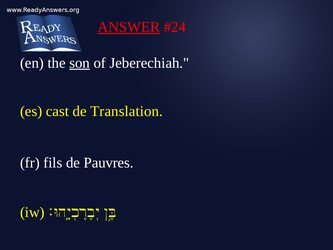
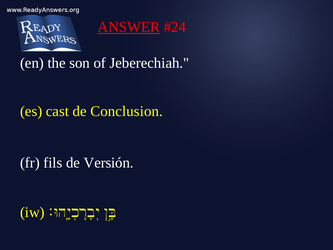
son underline: present -> none (80, 63)
Translation: Translation -> Conclusion (127, 111)
Pauvres: Pauvres -> Versión (109, 162)
